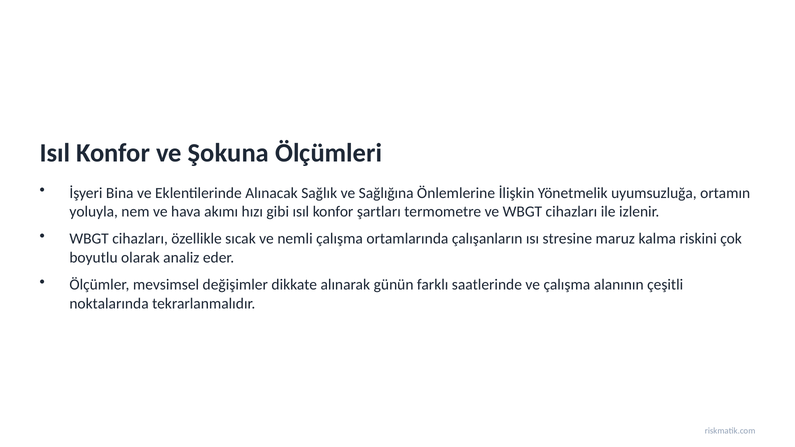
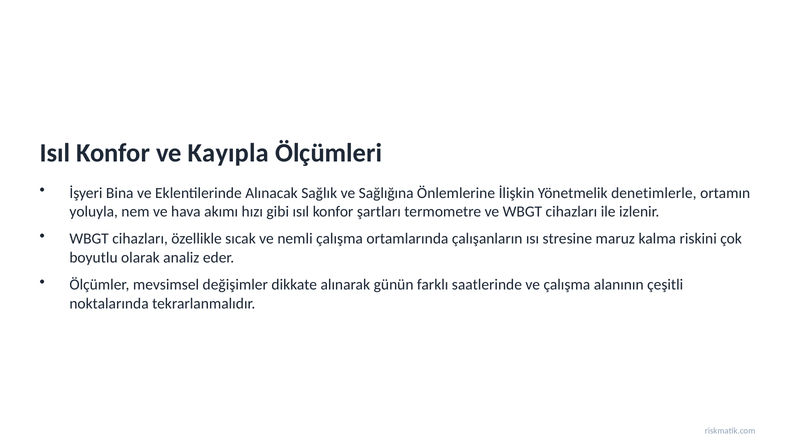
Şokuna: Şokuna -> Kayıpla (228, 153)
uyumsuzluğa: uyumsuzluğa -> denetimlerle (654, 193)
